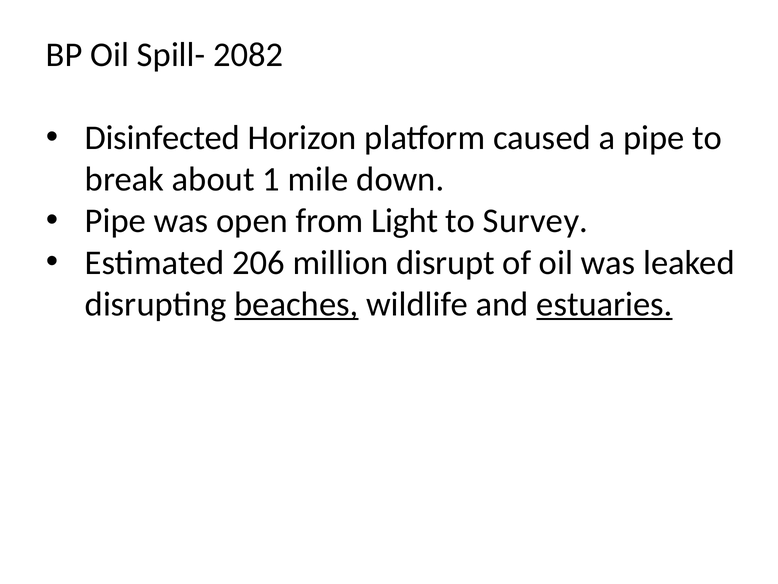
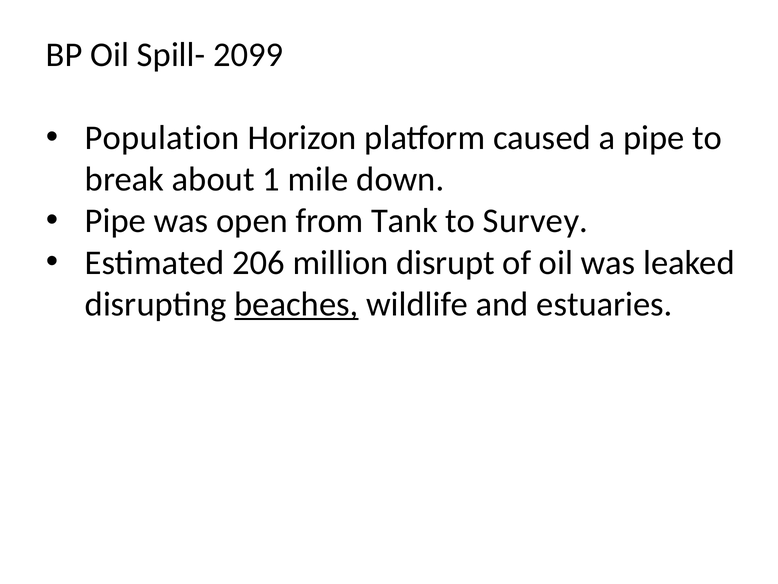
2082: 2082 -> 2099 (248, 55)
Disinfected: Disinfected -> Population (162, 138)
Light: Light -> Tank (405, 221)
estuaries underline: present -> none (604, 304)
